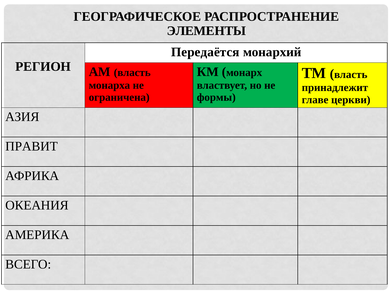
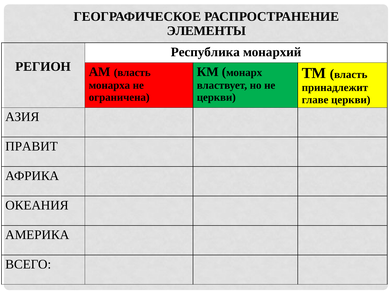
Передаётся: Передаётся -> Республика (205, 52)
формы: формы -> церкви (216, 97)
